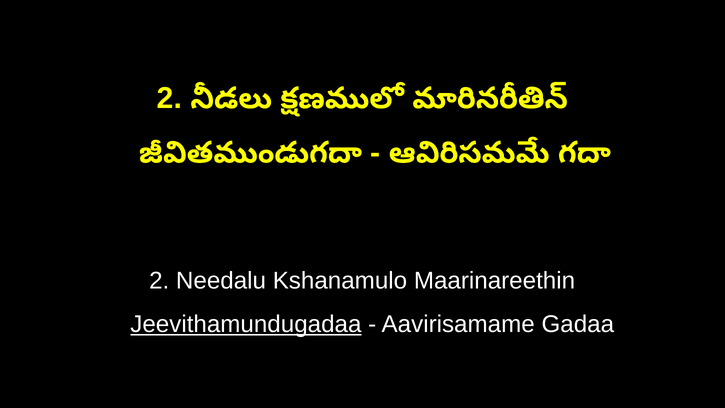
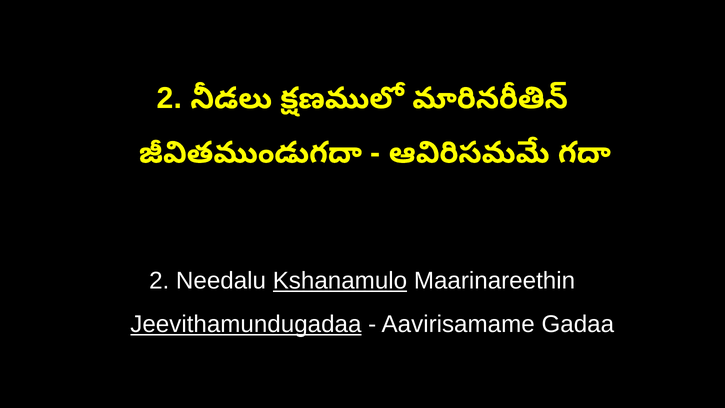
Kshanamulo underline: none -> present (340, 281)
